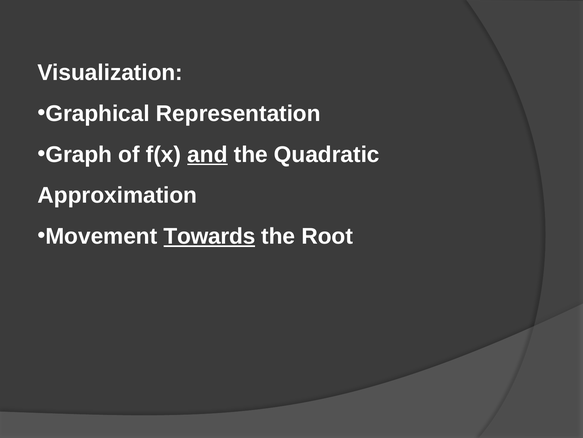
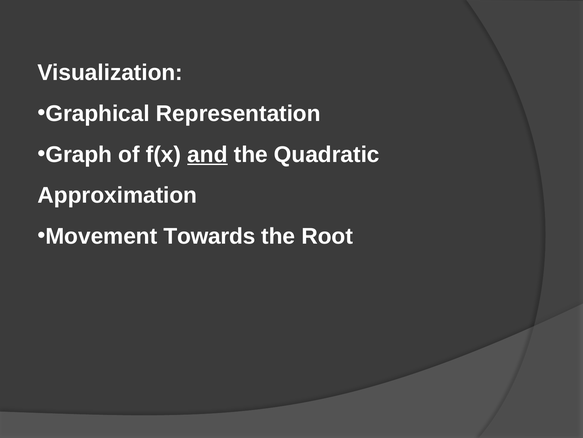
Towards underline: present -> none (209, 236)
